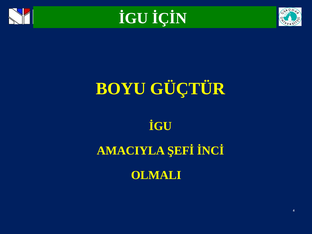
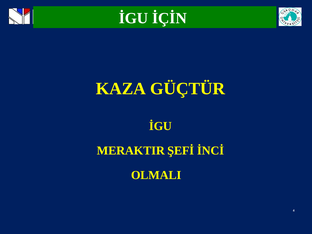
BOYU: BOYU -> KAZA (121, 89)
AMACIYLA: AMACIYLA -> MERAKTIR (131, 151)
